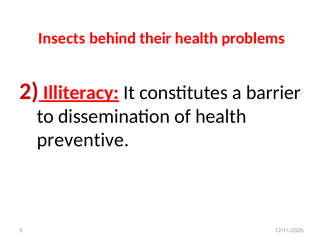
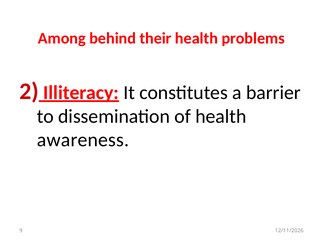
Insects: Insects -> Among (62, 38)
preventive: preventive -> awareness (83, 140)
